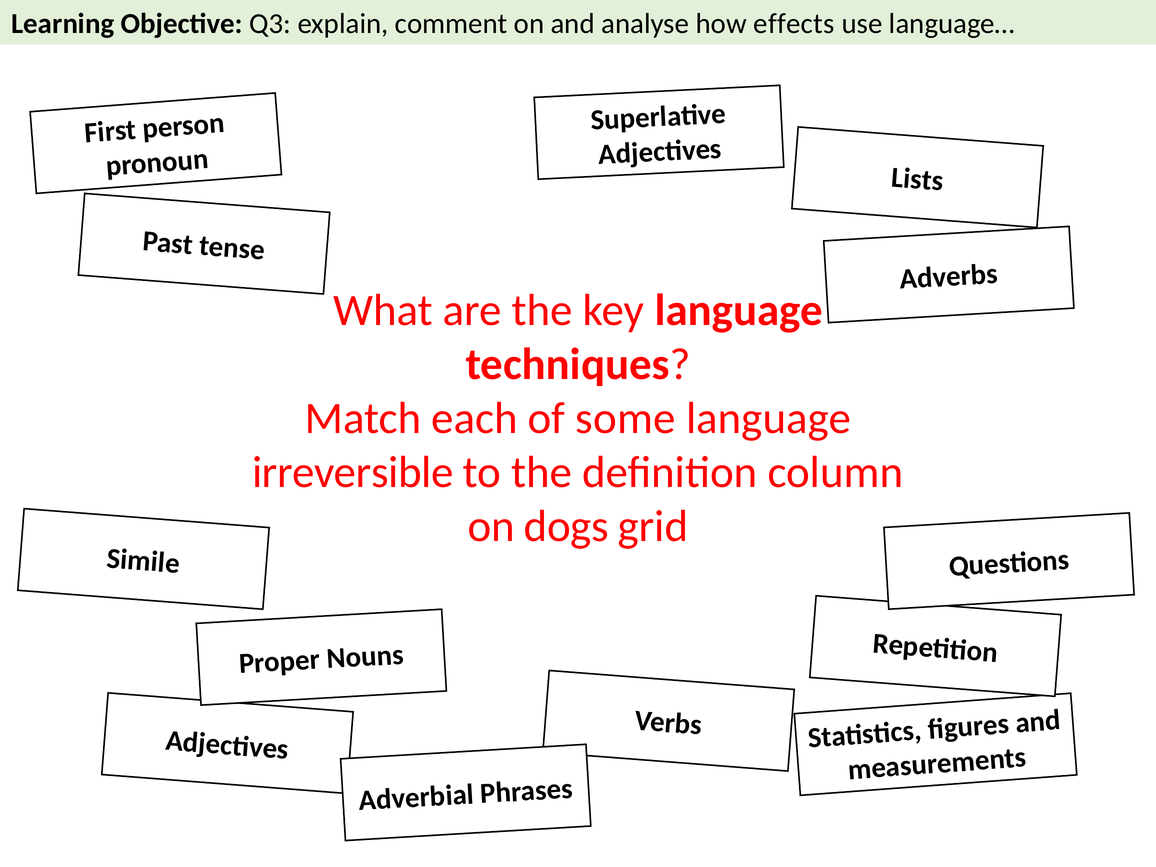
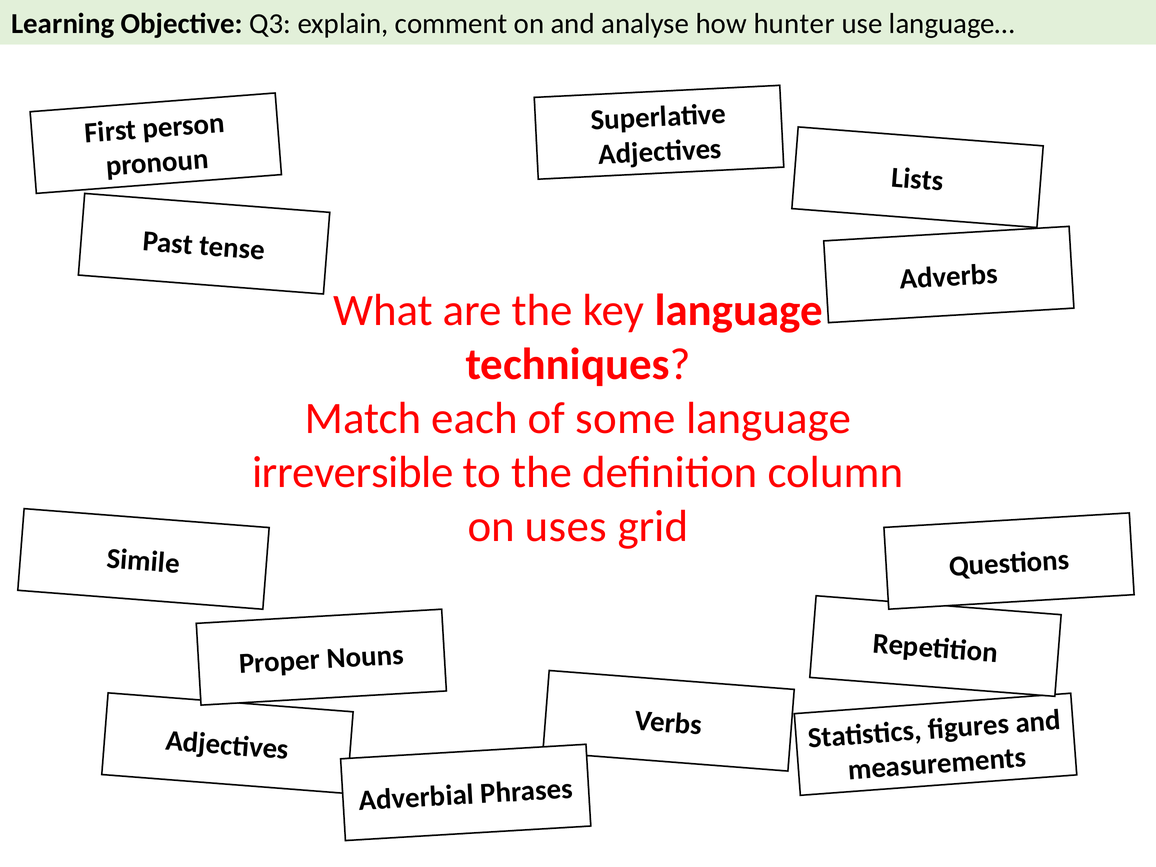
effects: effects -> hunter (794, 24)
dogs: dogs -> uses (566, 526)
